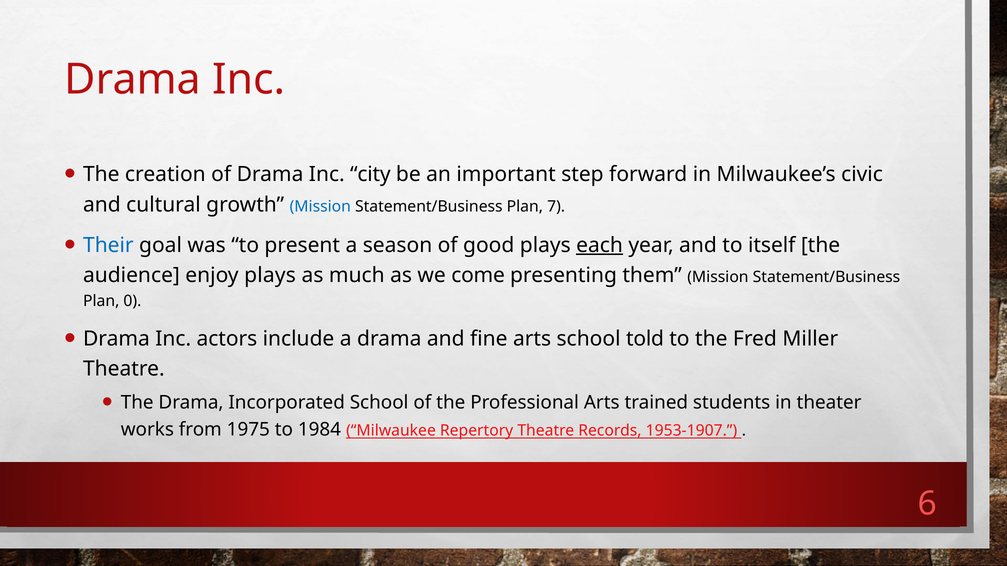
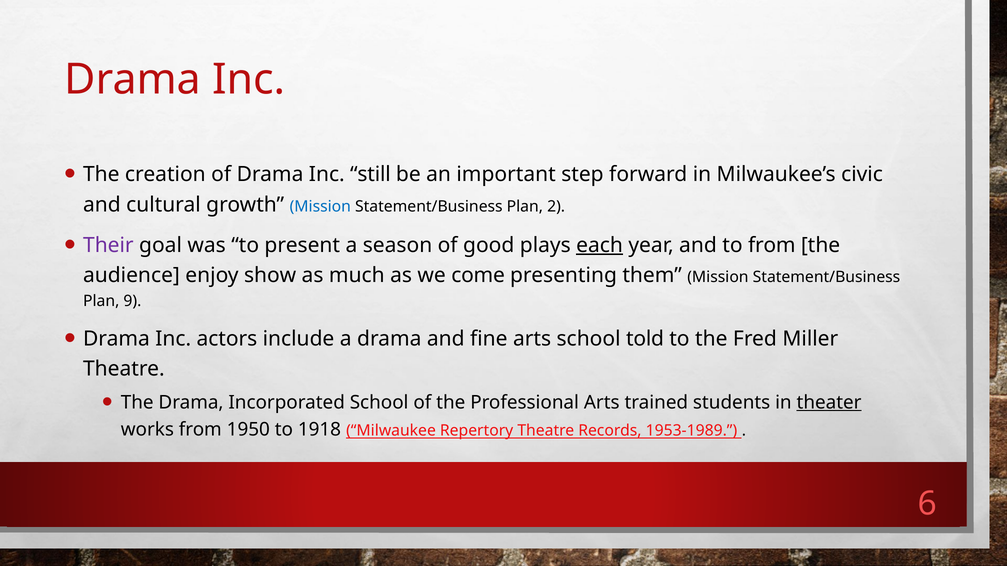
city: city -> still (370, 175)
7: 7 -> 2 (556, 207)
Their colour: blue -> purple (108, 246)
to itself: itself -> from (772, 246)
enjoy plays: plays -> show (270, 276)
0: 0 -> 9 (132, 301)
theater underline: none -> present (829, 403)
1975: 1975 -> 1950 (248, 430)
1984: 1984 -> 1918 (319, 430)
1953-1907: 1953-1907 -> 1953-1989 (691, 431)
